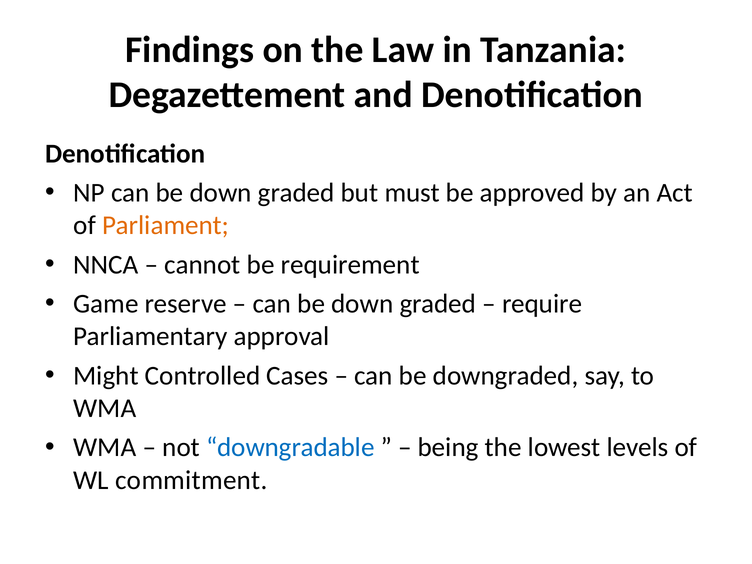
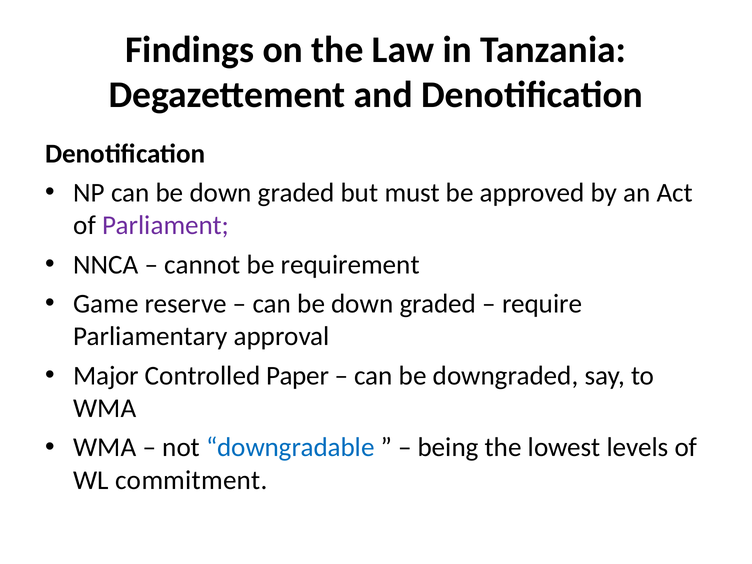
Parliament colour: orange -> purple (166, 225)
Might: Might -> Major (106, 376)
Cases: Cases -> Paper (298, 376)
